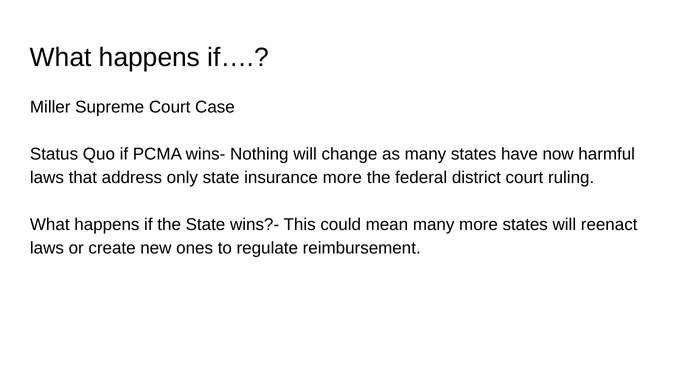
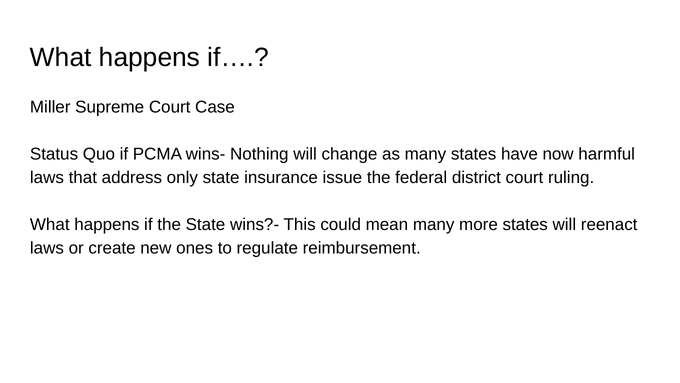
insurance more: more -> issue (342, 177)
